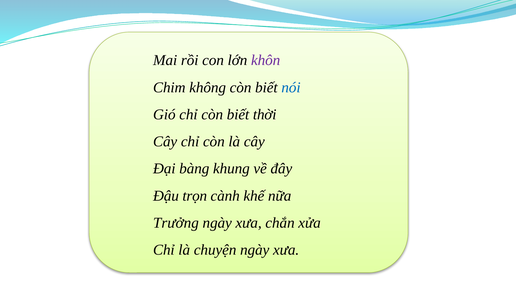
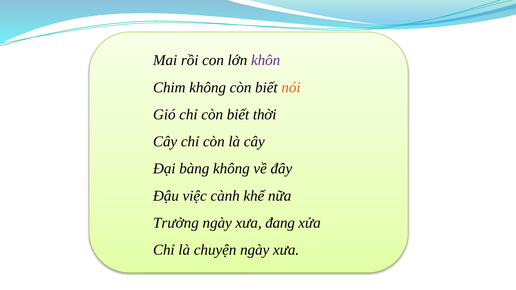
nói colour: blue -> orange (291, 87)
bàng khung: khung -> không (231, 169)
trọn: trọn -> việc (195, 196)
chắn: chắn -> đang (280, 223)
